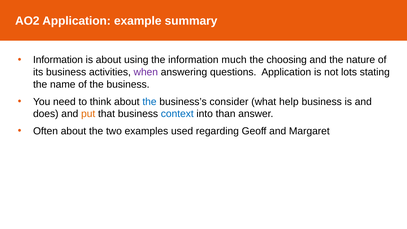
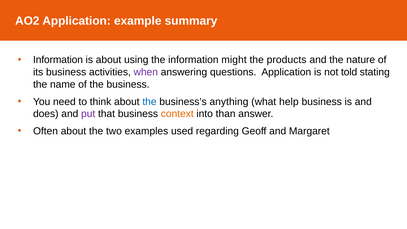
much: much -> might (234, 60)
choosing: choosing -> products (287, 60)
lots: lots -> told (349, 72)
consider: consider -> anything (229, 102)
put colour: orange -> purple (88, 114)
context colour: blue -> orange (177, 114)
